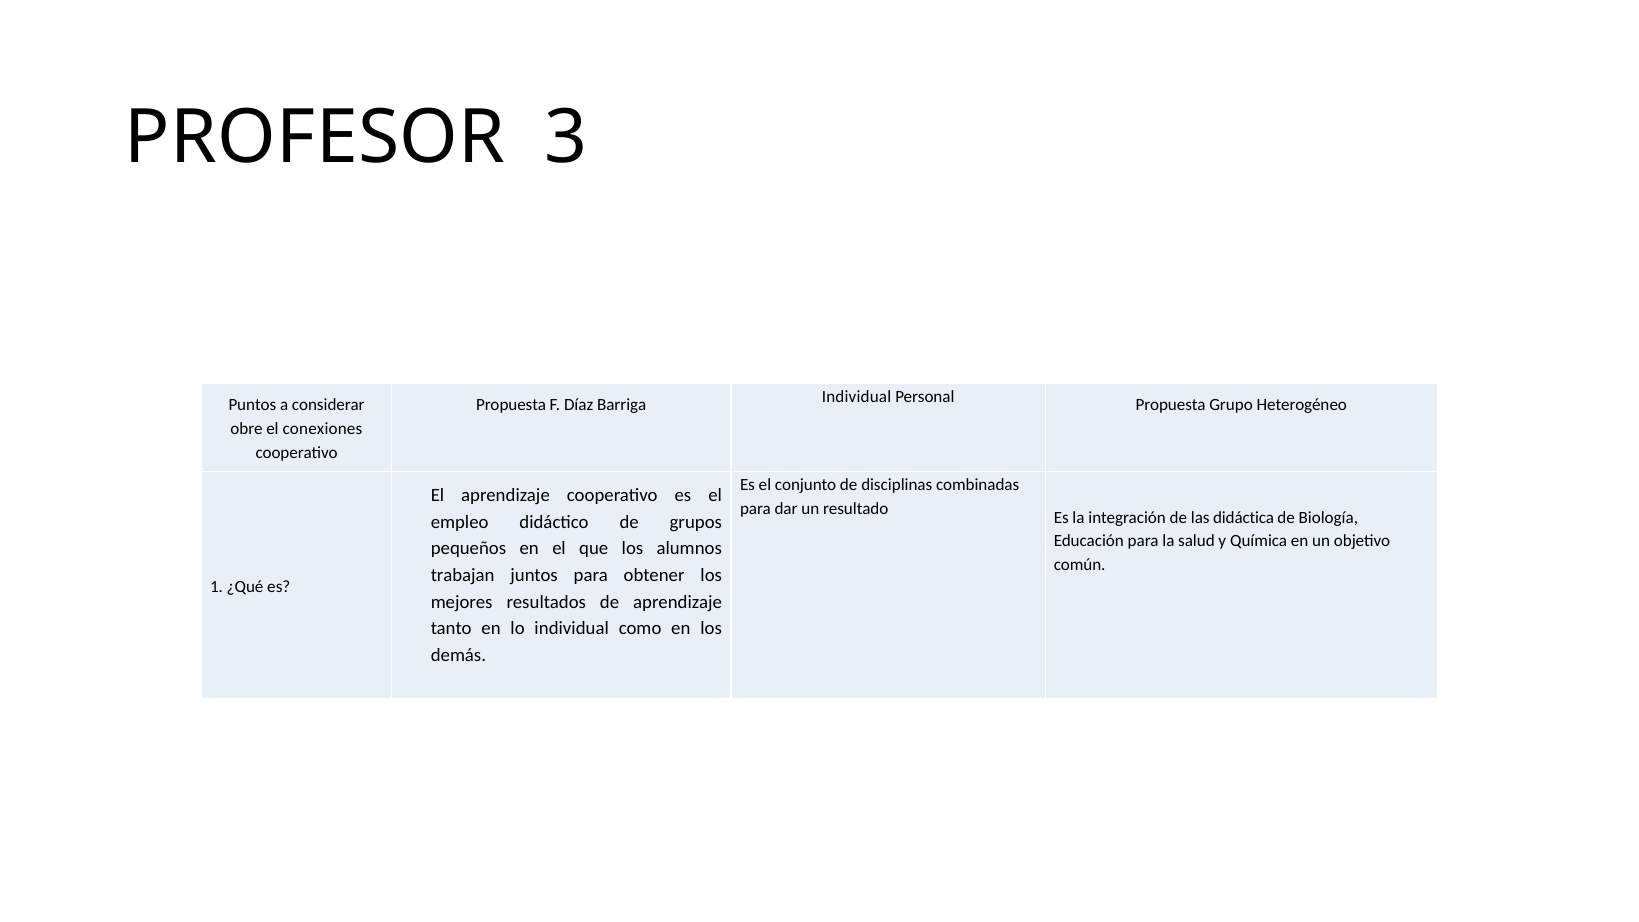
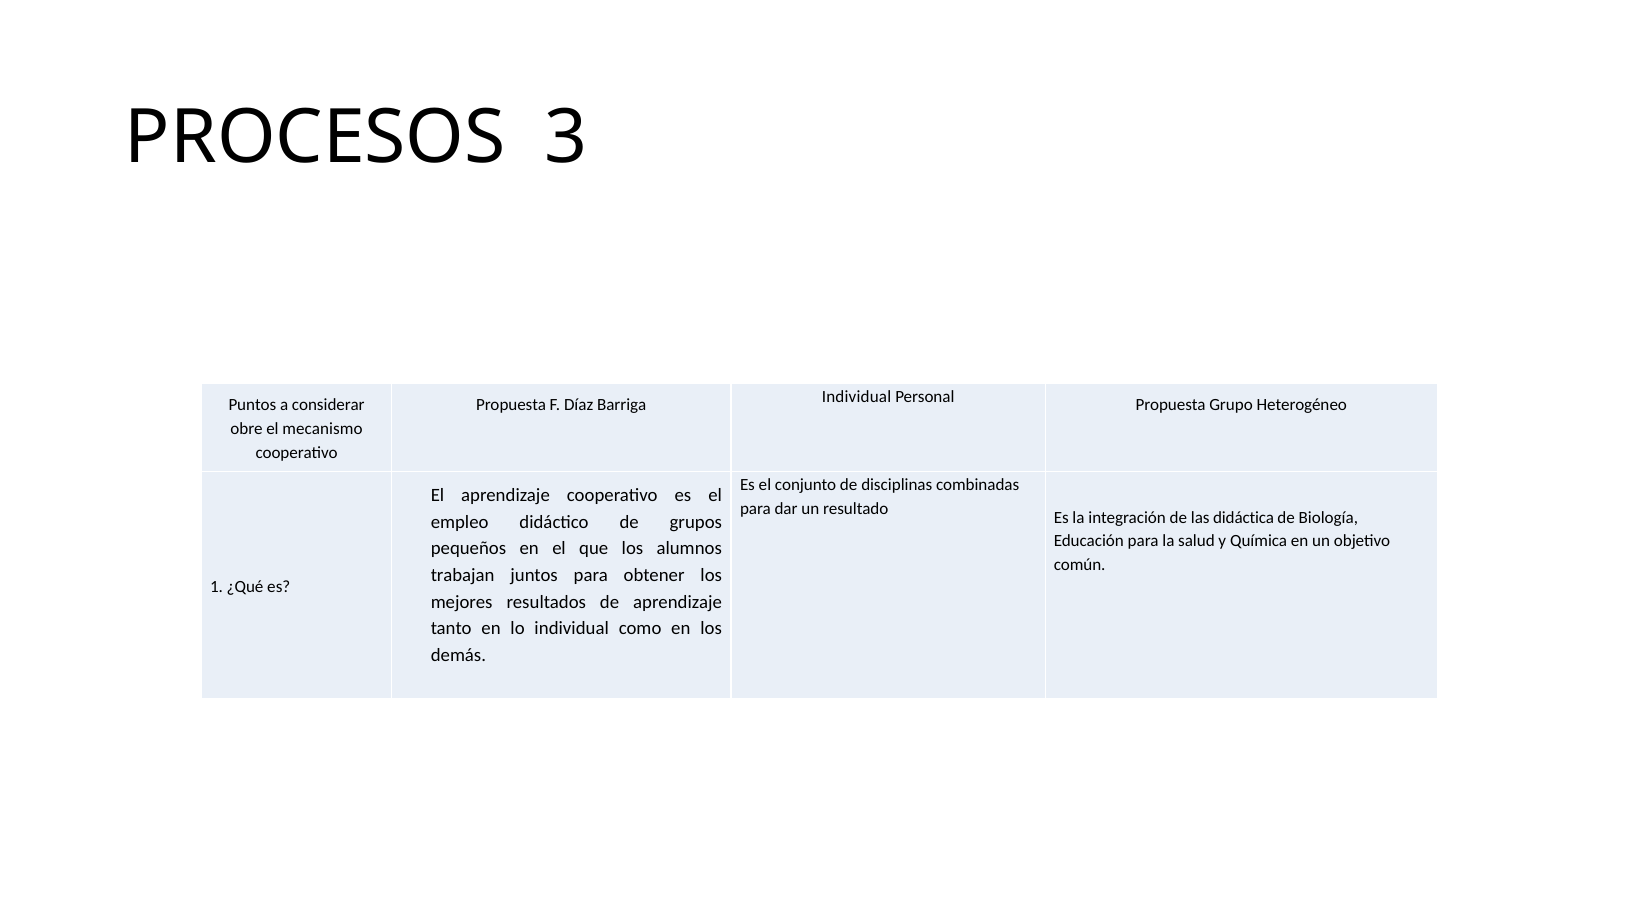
PROFESOR: PROFESOR -> PROCESOS (315, 138)
conexiones: conexiones -> mecanismo (322, 429)
